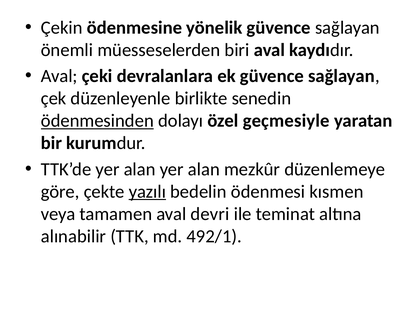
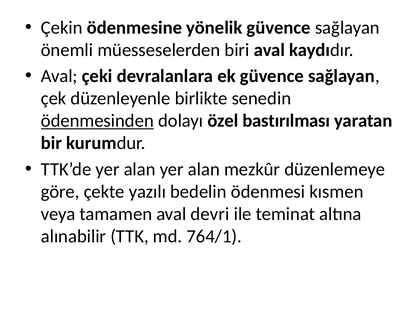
geçmesiyle: geçmesiyle -> bastırılması (286, 121)
yazılı underline: present -> none (147, 192)
492/1: 492/1 -> 764/1 (214, 236)
